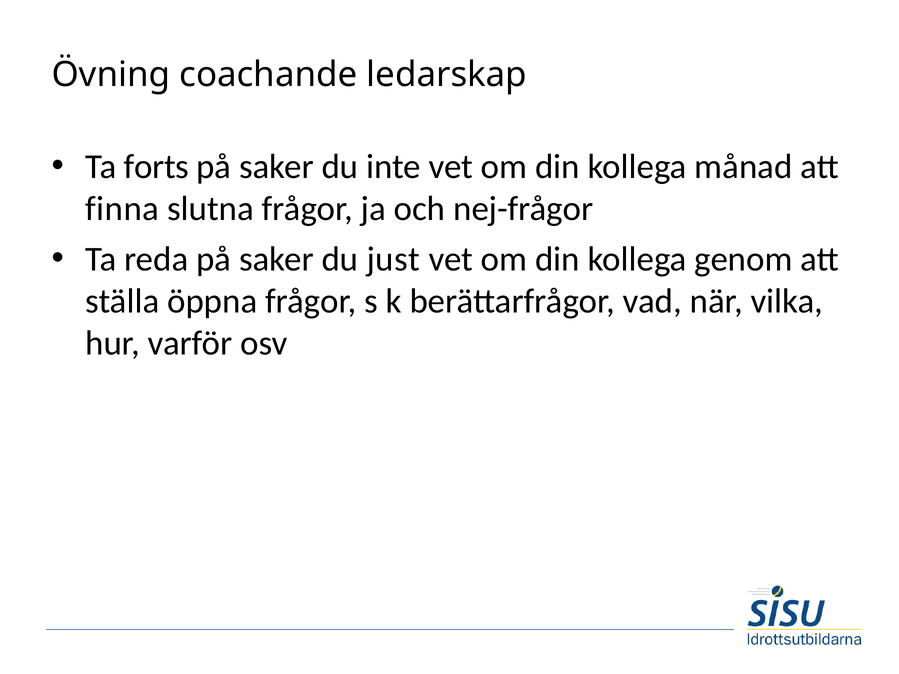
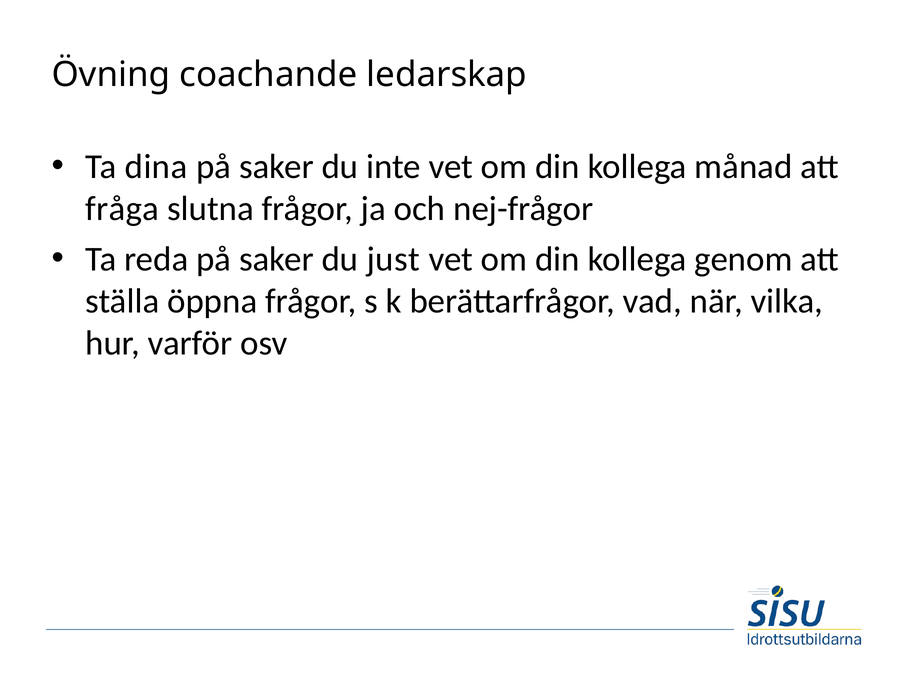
forts: forts -> dina (156, 167)
finna: finna -> fråga (122, 209)
